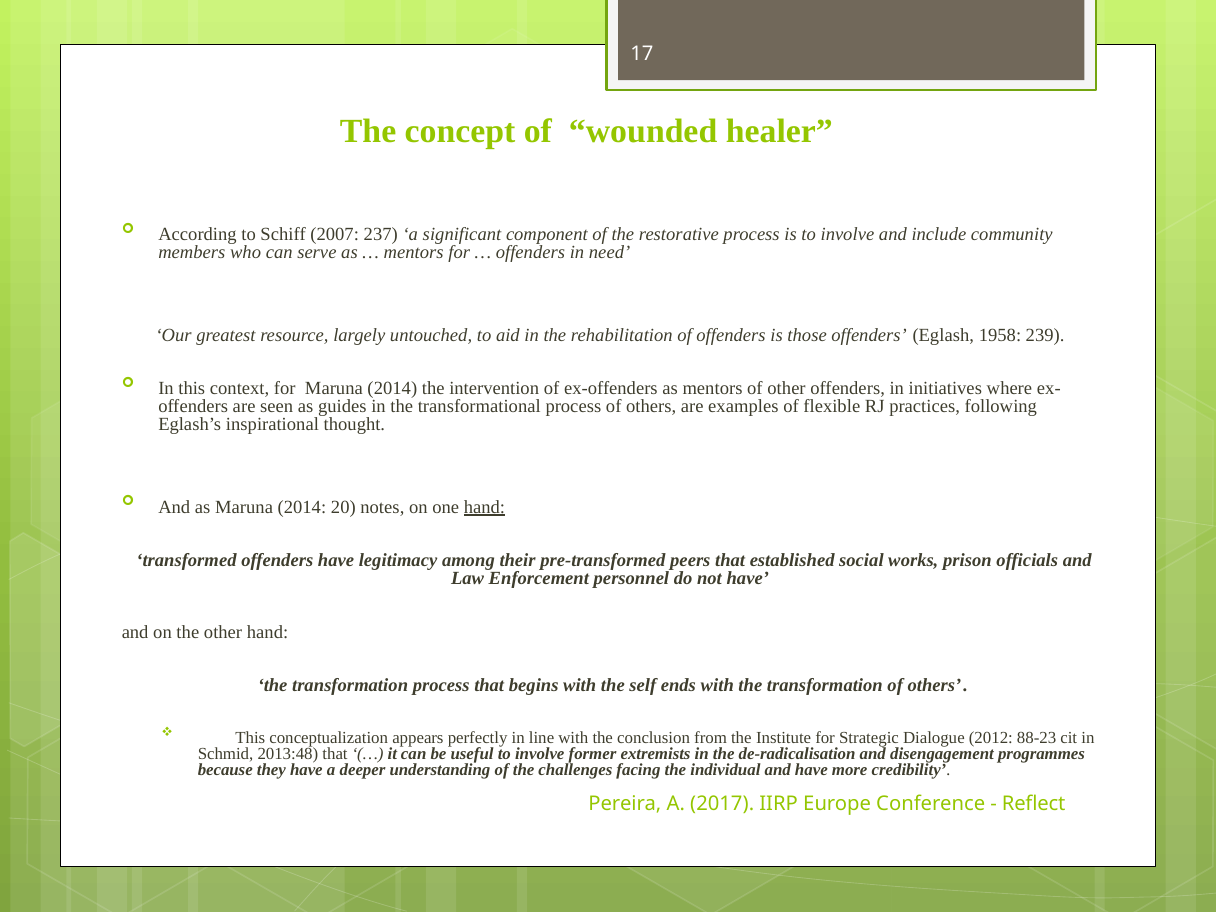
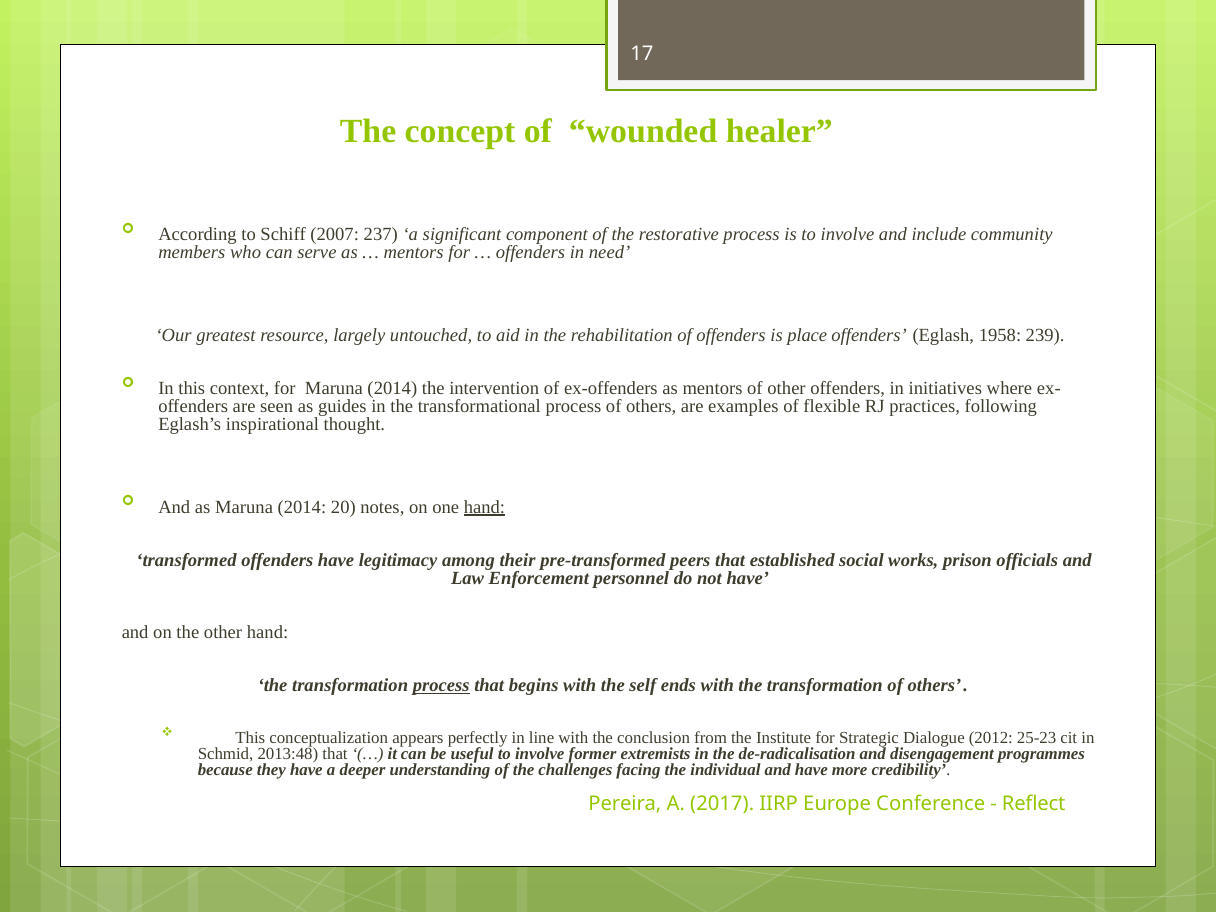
those: those -> place (807, 335)
process underline: none -> present (441, 686)
88-23: 88-23 -> 25-23 (1037, 738)
